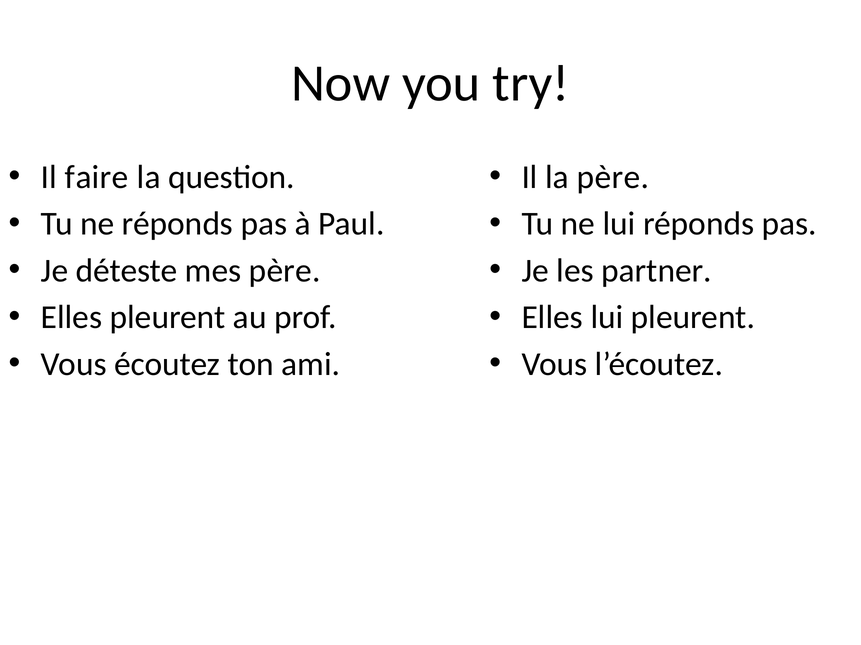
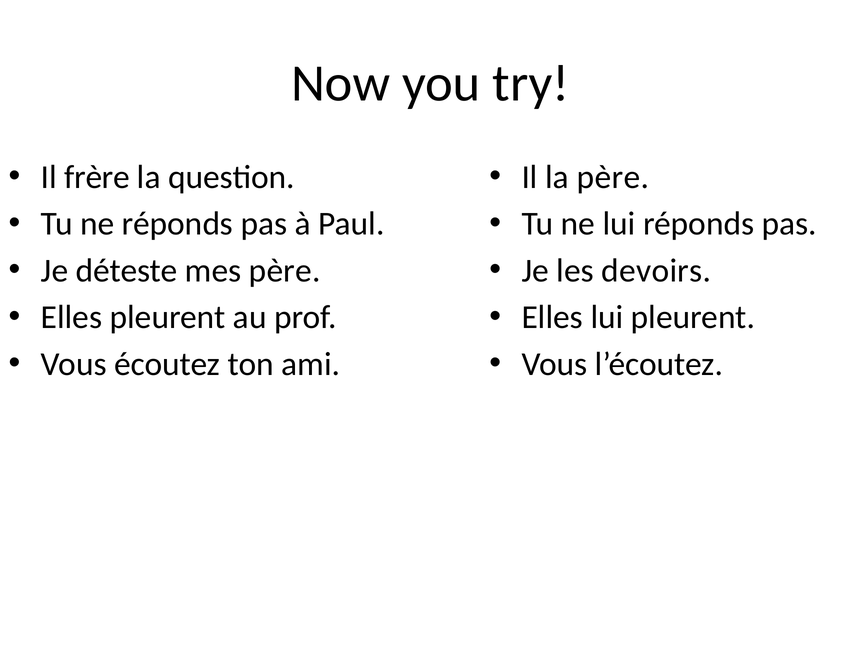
faire: faire -> frère (97, 177)
partner: partner -> devoirs (656, 271)
